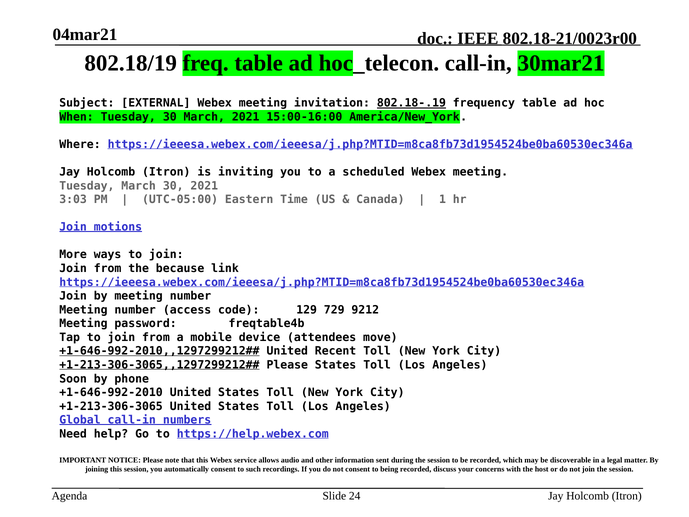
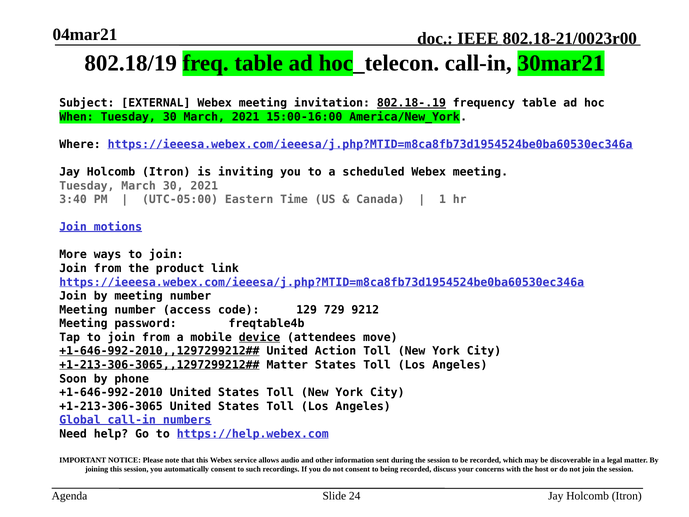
3:03: 3:03 -> 3:40 (73, 199)
because: because -> product (180, 268)
device underline: none -> present (260, 337)
Recent: Recent -> Action (336, 351)
Please: Please -> Matter (287, 365)
